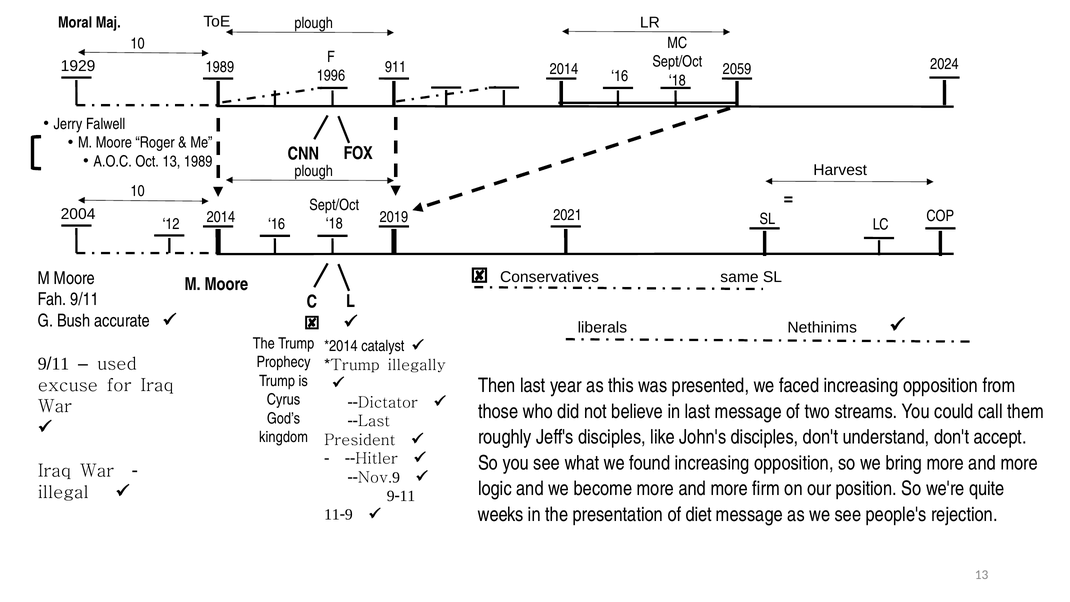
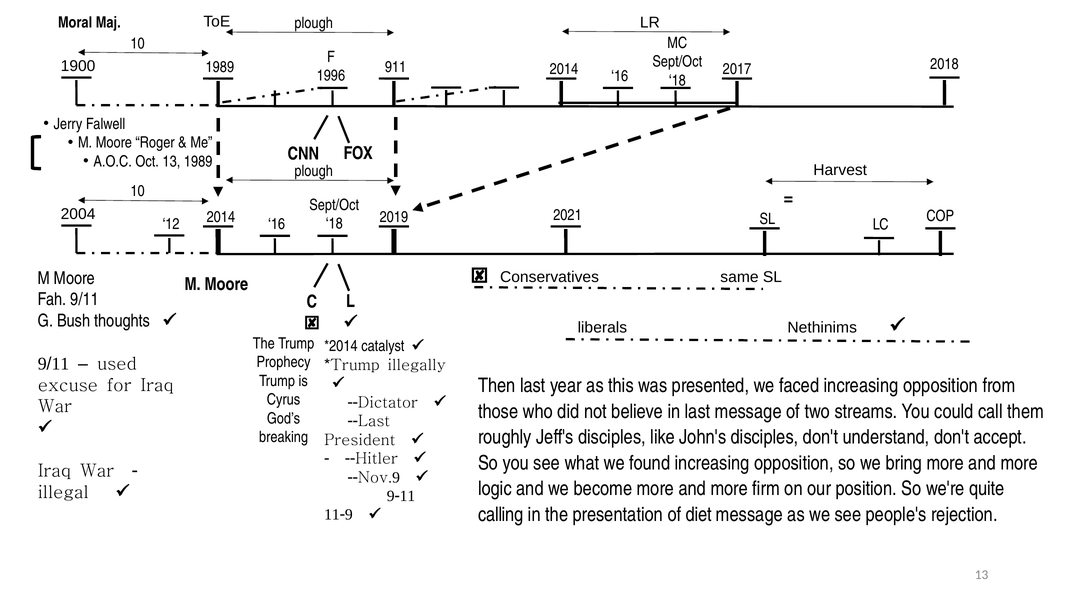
2024: 2024 -> 2018 (944, 64)
1929: 1929 -> 1900 (78, 66)
2059: 2059 -> 2017 (737, 69)
accurate: accurate -> thoughts (122, 321)
kingdom: kingdom -> breaking (284, 437)
weeks: weeks -> calling (501, 514)
